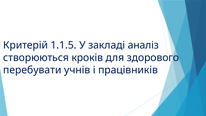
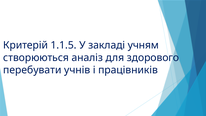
аналіз: аналіз -> учням (143, 45)
кроків: кроків -> аналіз (87, 58)
